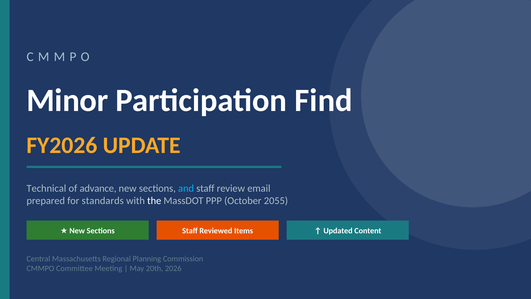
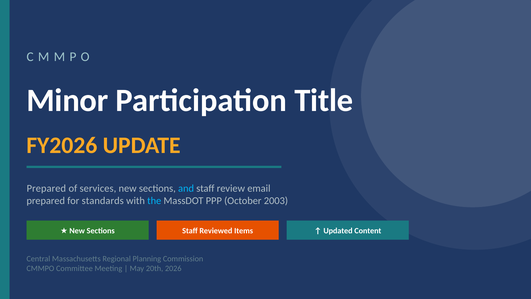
Find: Find -> Title (324, 100)
Technical: Technical -> Prepared (46, 188)
advance: advance -> services (98, 188)
the colour: white -> light blue (154, 200)
2055: 2055 -> 2003 (276, 200)
